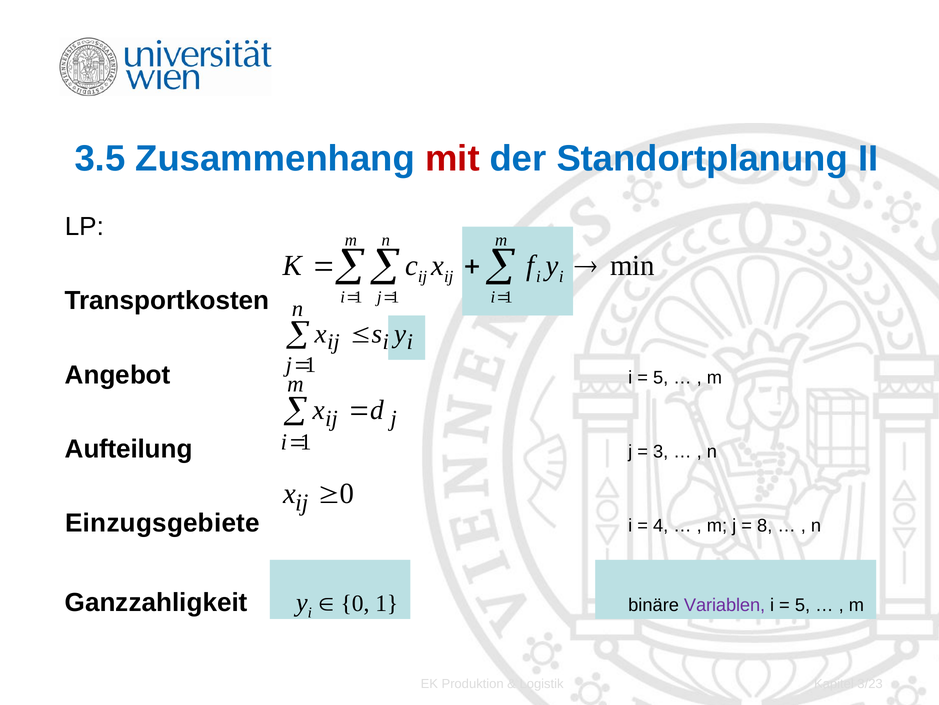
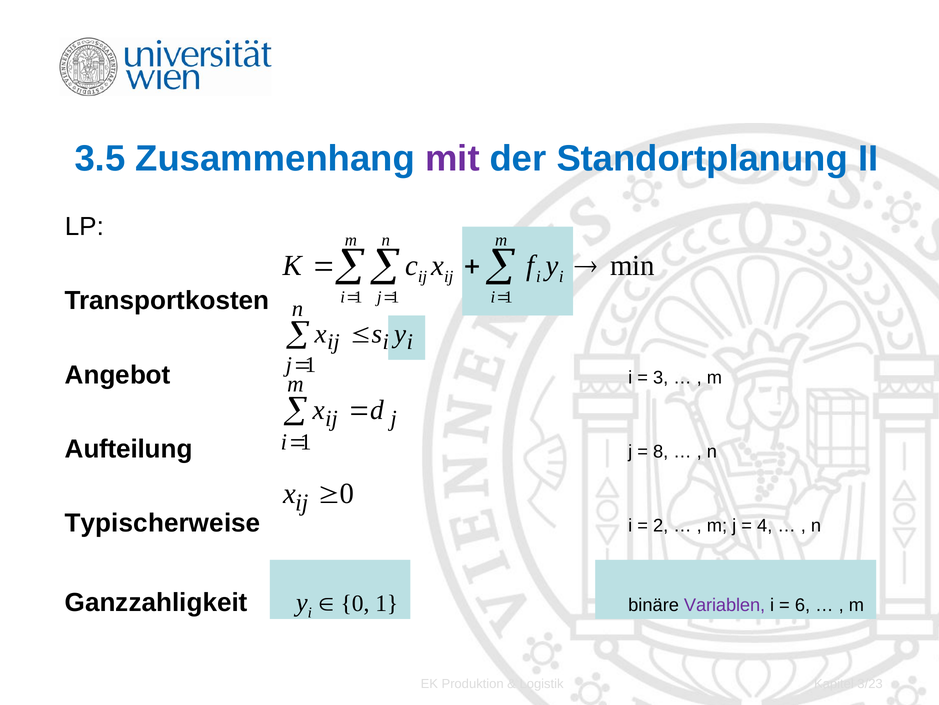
mit colour: red -> purple (452, 159)
5: 5 -> 3 (661, 377)
3: 3 -> 8 (661, 451)
Einzugsgebiete: Einzugsgebiete -> Typischerweise (163, 523)
4: 4 -> 2 (661, 525)
8: 8 -> 4 (765, 525)
5: 5 -> 6 (803, 605)
